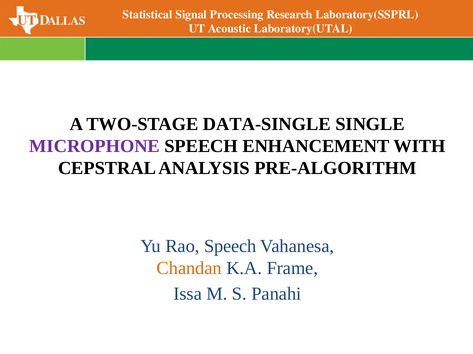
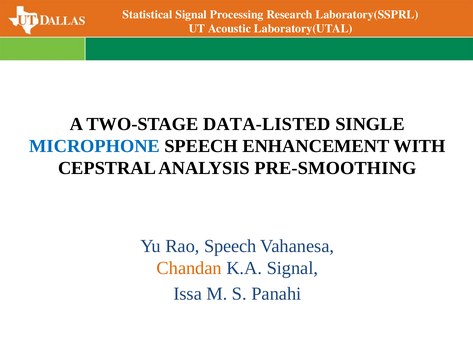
DATA-SINGLE: DATA-SINGLE -> DATA-LISTED (267, 124)
MICROPHONE colour: purple -> blue (95, 146)
PRE-ALGORITHM: PRE-ALGORITHM -> PRE-SMOOTHING (335, 169)
K.A Frame: Frame -> Signal (292, 269)
